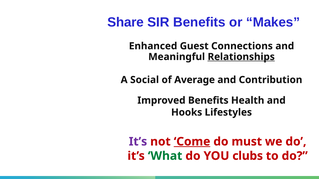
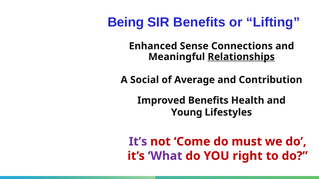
Share: Share -> Being (126, 22)
Makes: Makes -> Lifting (273, 22)
Guest: Guest -> Sense (194, 46)
Hooks: Hooks -> Young (187, 113)
Come underline: present -> none (192, 142)
What colour: green -> purple (165, 156)
clubs: clubs -> right (248, 156)
